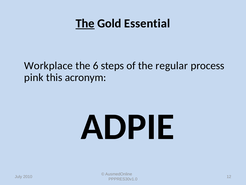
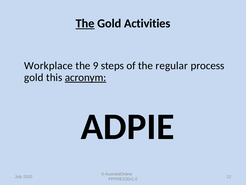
Essential: Essential -> Activities (147, 23)
6: 6 -> 9 (96, 65)
pink: pink -> gold (34, 77)
acronym underline: none -> present (86, 77)
